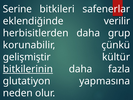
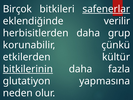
Serine: Serine -> Birçok (17, 9)
safenerlar underline: none -> present (106, 9)
gelişmiştir: gelişmiştir -> etkilerden (27, 57)
